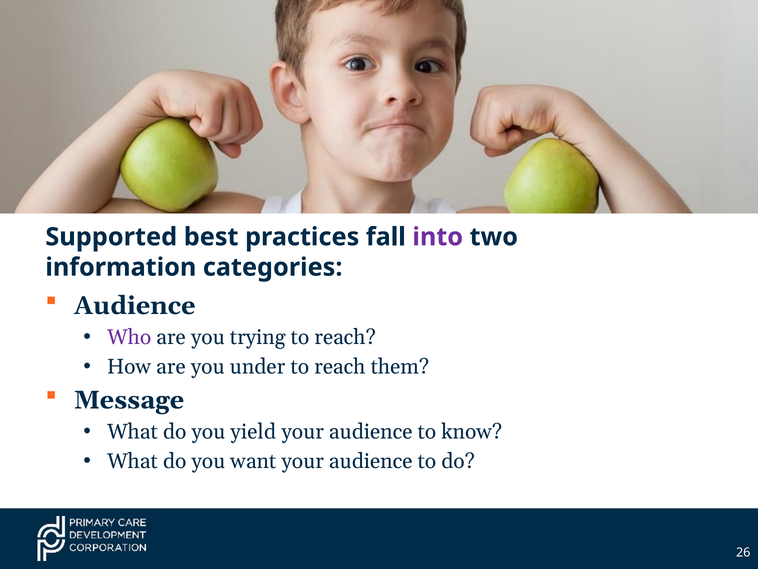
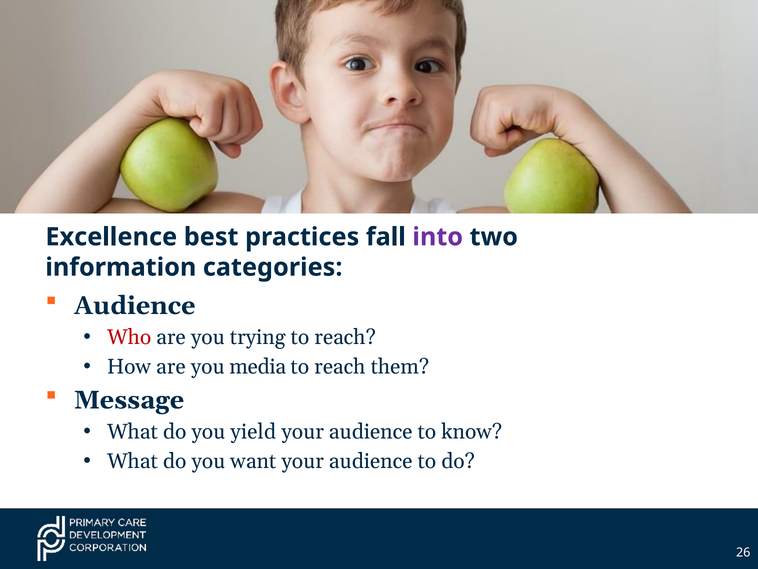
Supported: Supported -> Excellence (111, 237)
Who colour: purple -> red (129, 337)
under: under -> media (258, 367)
